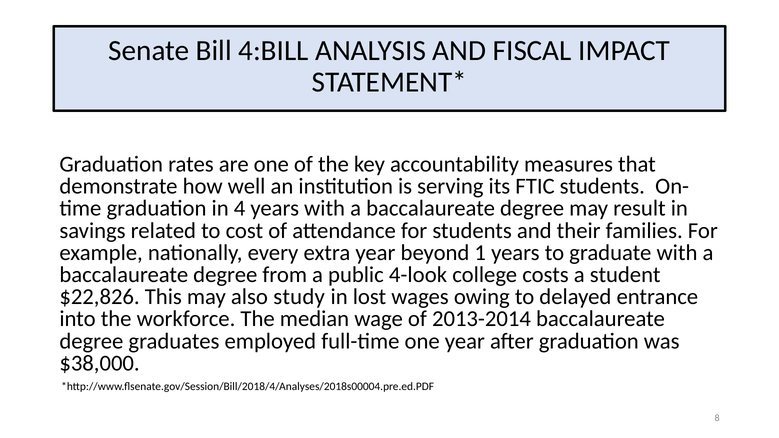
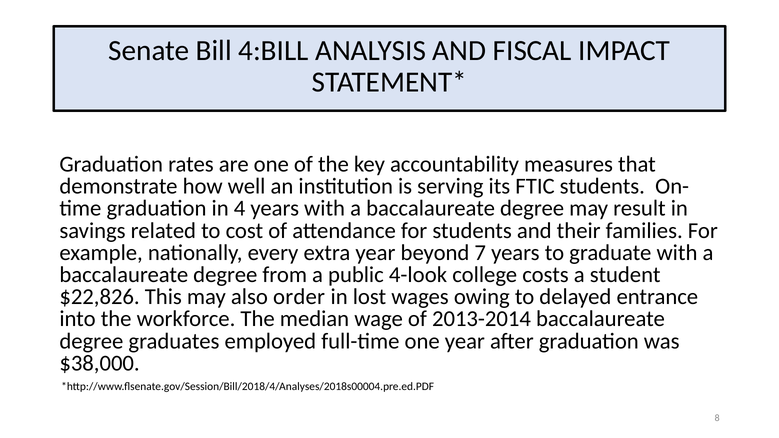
1: 1 -> 7 (480, 253)
study: study -> order (299, 297)
